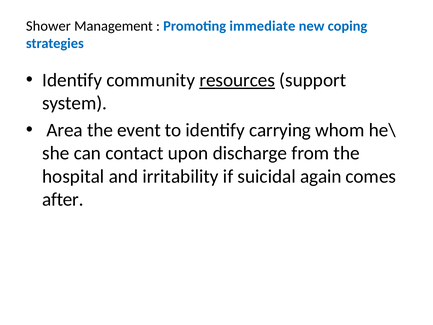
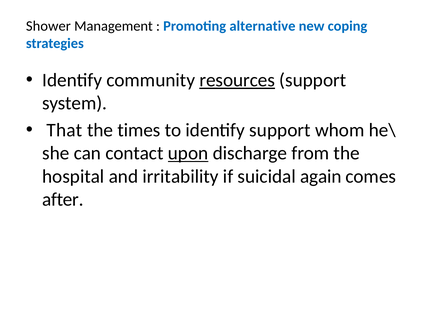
immediate: immediate -> alternative (262, 26)
Area: Area -> That (65, 130)
event: event -> times (139, 130)
identify carrying: carrying -> support (280, 130)
upon underline: none -> present (188, 153)
